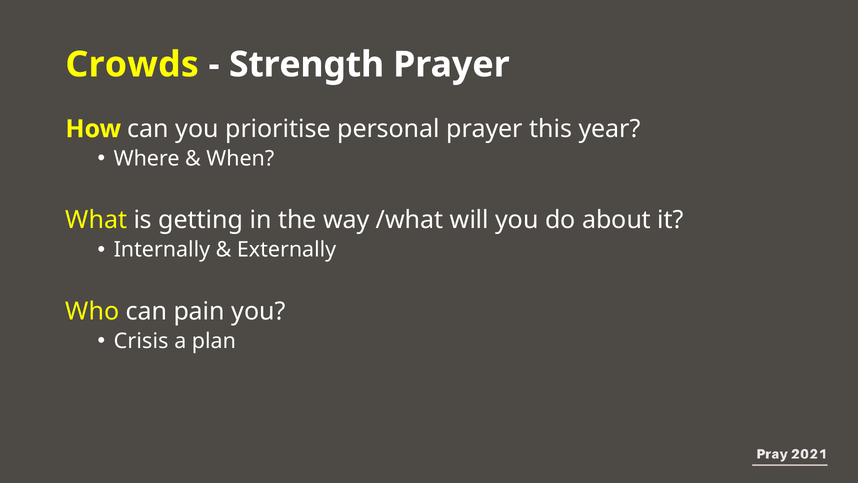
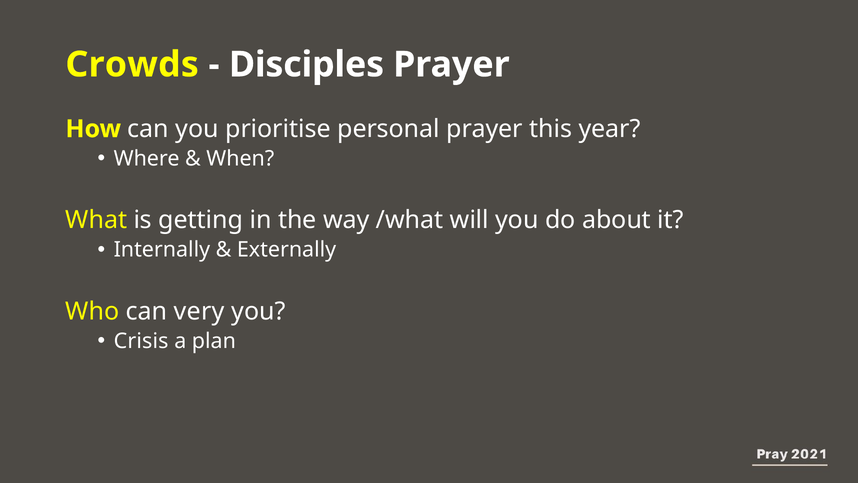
Strength: Strength -> Disciples (307, 65)
pain: pain -> very (199, 311)
